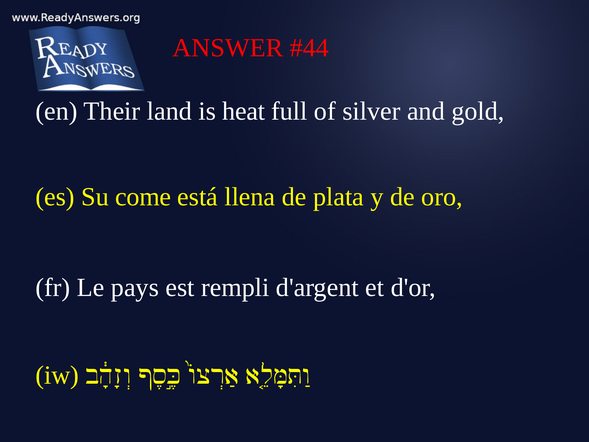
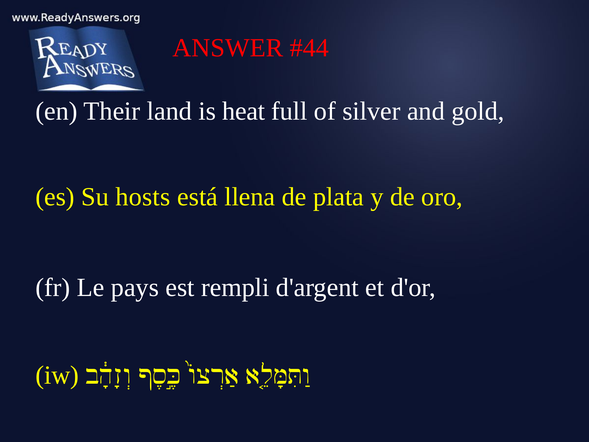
come: come -> hosts (143, 197)
